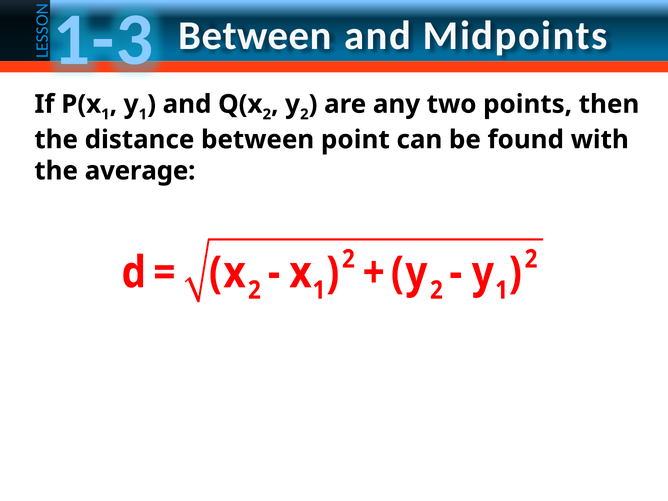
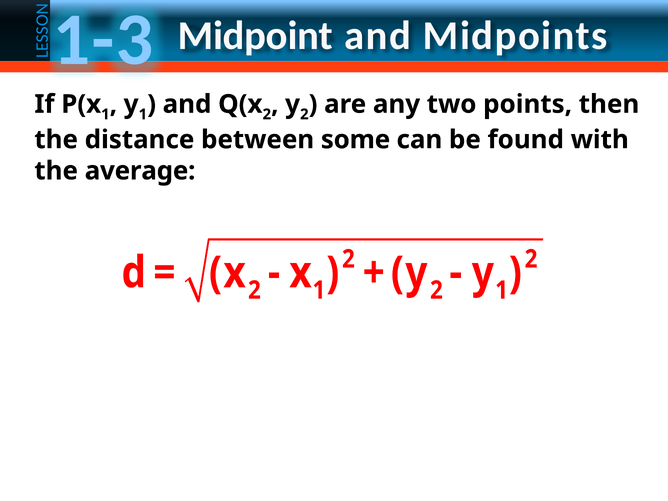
Between: Between -> Midpoint (255, 36)
point: point -> some (356, 140)
